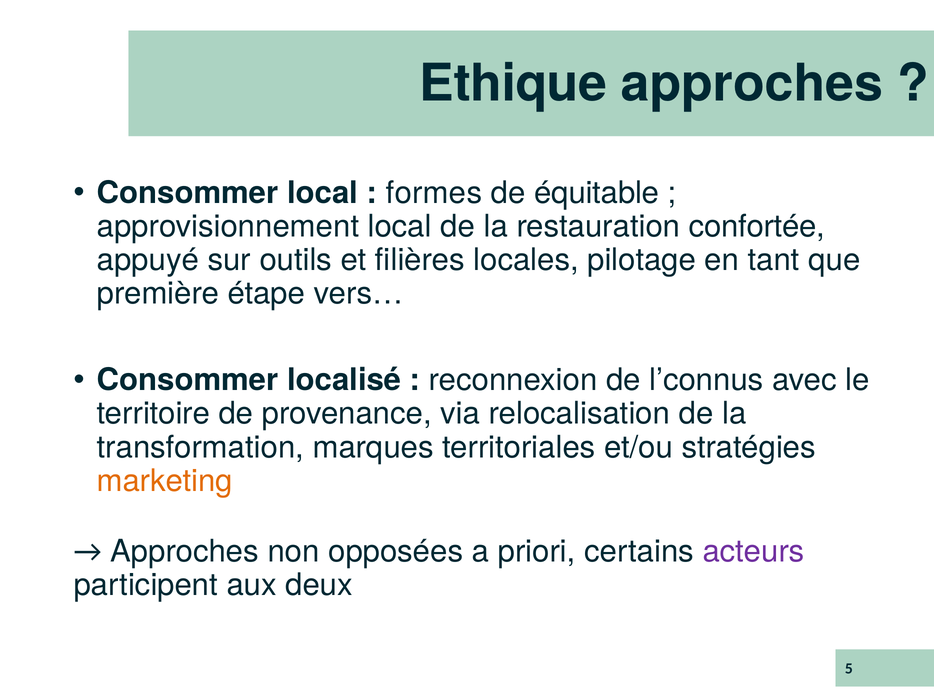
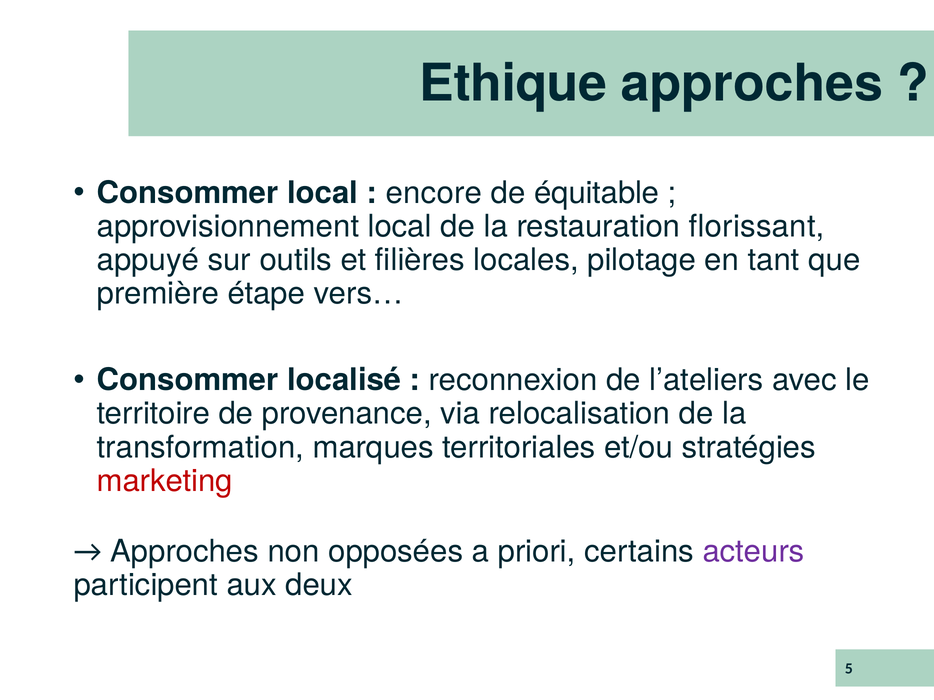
formes: formes -> encore (434, 193)
confortée: confortée -> florissant (757, 226)
l’connus: l’connus -> l’ateliers (706, 380)
marketing colour: orange -> red (165, 481)
